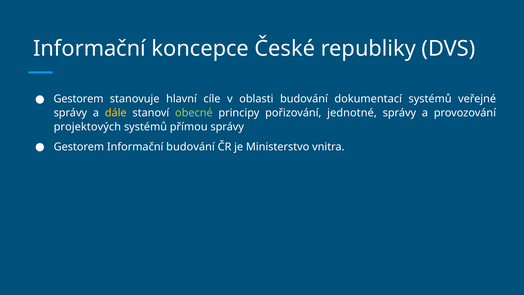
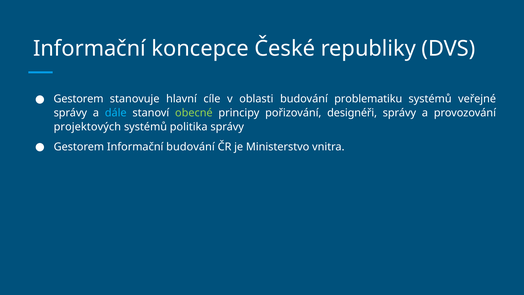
dokumentací: dokumentací -> problematiku (368, 99)
dále colour: yellow -> light blue (116, 113)
jednotné: jednotné -> designéři (352, 113)
přímou: přímou -> politika (189, 127)
